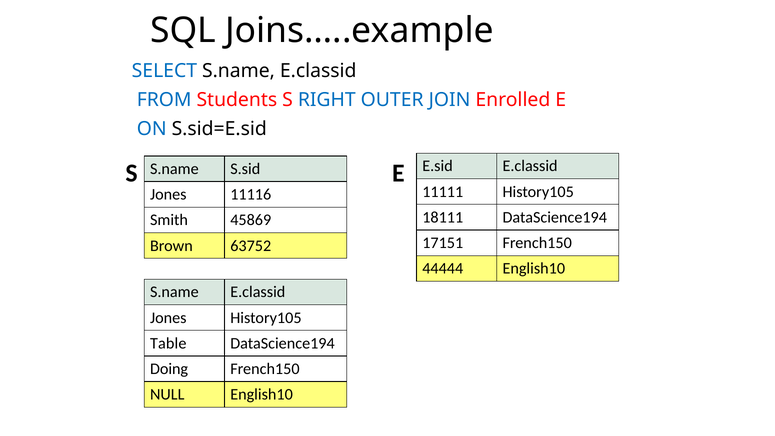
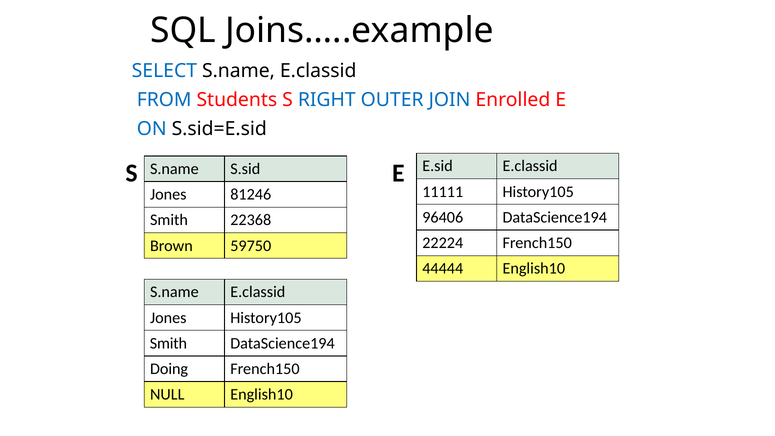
11116: 11116 -> 81246 (251, 195)
18111: 18111 -> 96406 (443, 217)
45869: 45869 -> 22368 (251, 220)
17151: 17151 -> 22224 (443, 243)
63752: 63752 -> 59750 (251, 246)
Table: Table -> Smith (168, 343)
